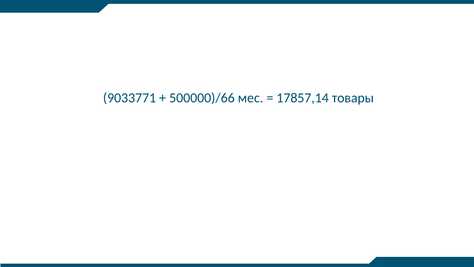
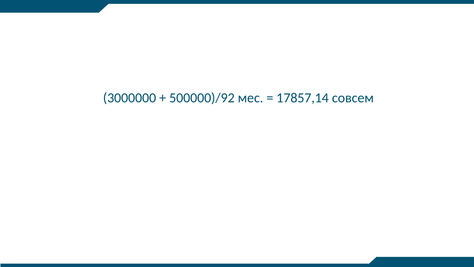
9033771: 9033771 -> 3000000 (130, 98)
500000)/66: 500000)/66 -> 500000)/92 (202, 98)
товары: товары -> совсем (353, 98)
